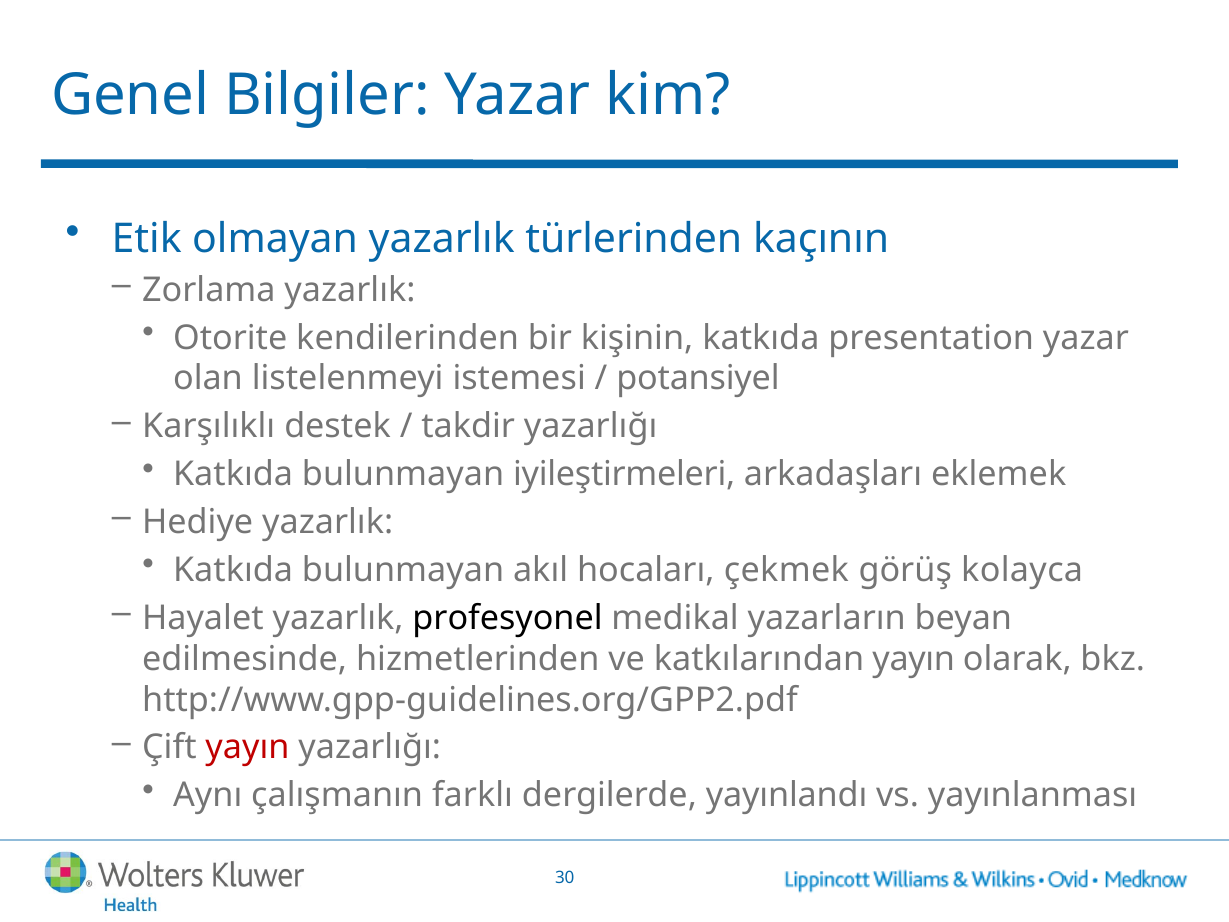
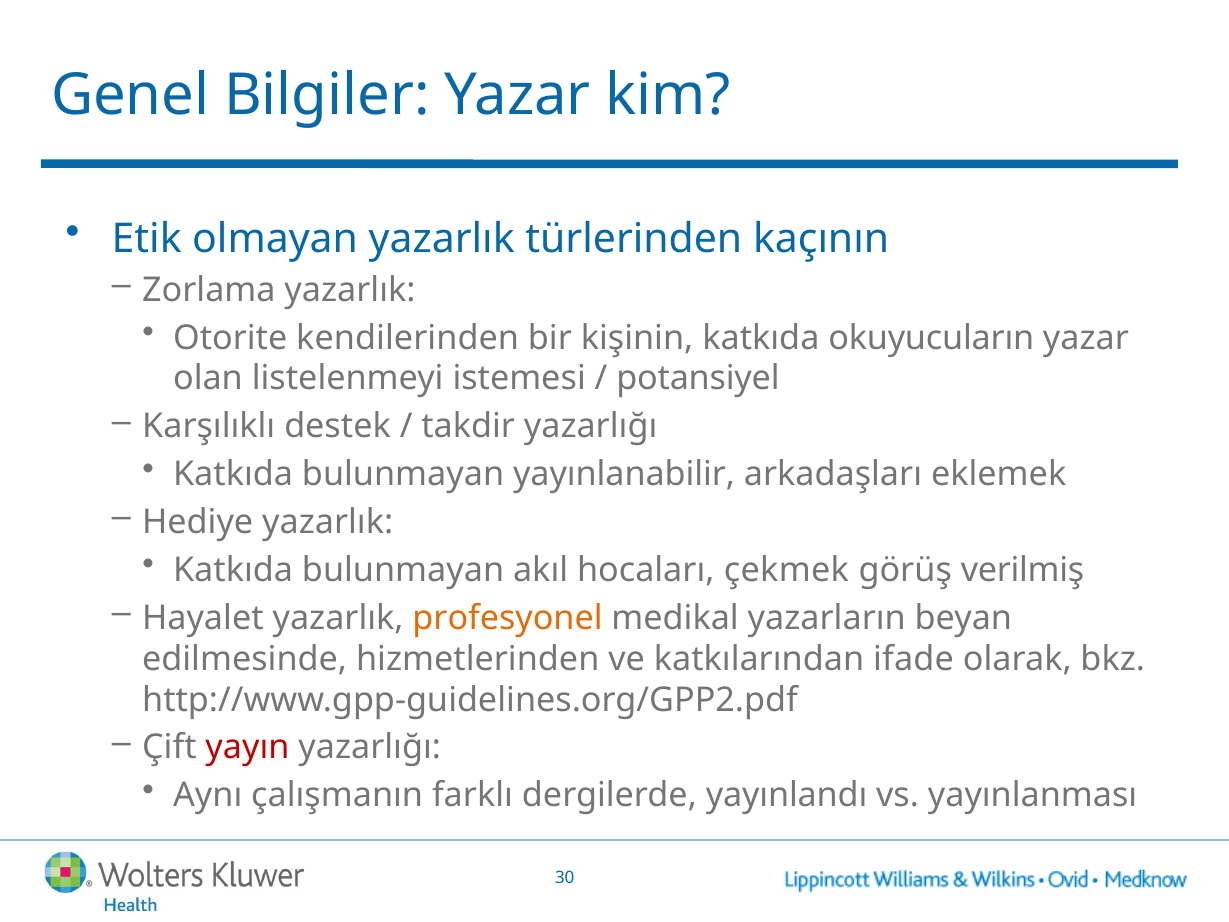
presentation: presentation -> okuyucuların (931, 338)
iyileştirmeleri: iyileştirmeleri -> yayınlanabilir (624, 474)
kolayca: kolayca -> verilmiş (1023, 570)
profesyonel colour: black -> orange (508, 618)
katkılarından yayın: yayın -> ifade (913, 659)
